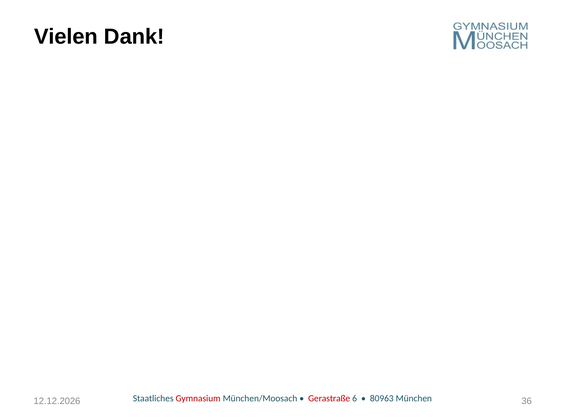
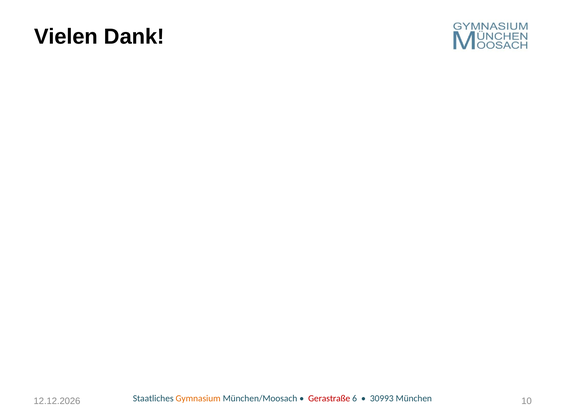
Gymnasium colour: red -> orange (198, 399)
80963: 80963 -> 30993 (382, 399)
36: 36 -> 10 (527, 402)
